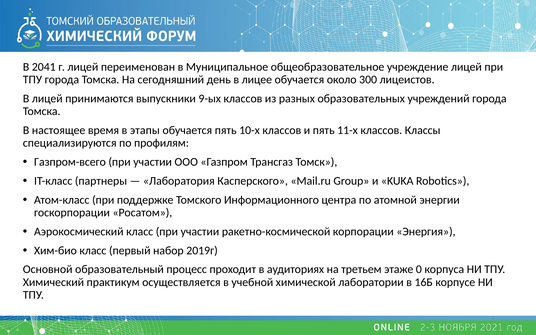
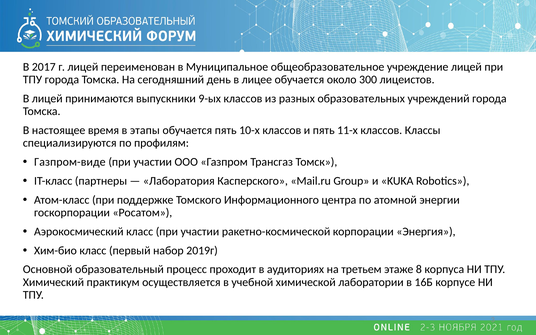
2041: 2041 -> 2017 (44, 67)
Газпром-всего: Газпром-всего -> Газпром-виде (70, 162)
0: 0 -> 8 (419, 269)
